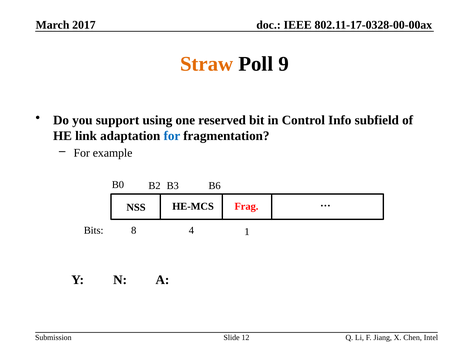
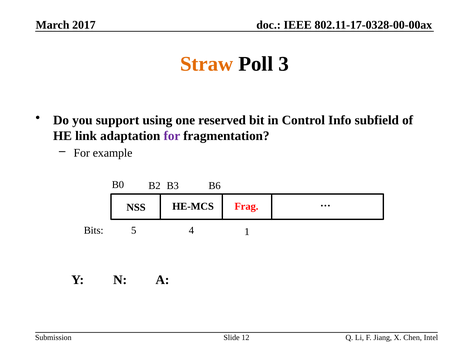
9: 9 -> 3 (284, 64)
for colour: blue -> purple (172, 136)
8: 8 -> 5 (134, 230)
